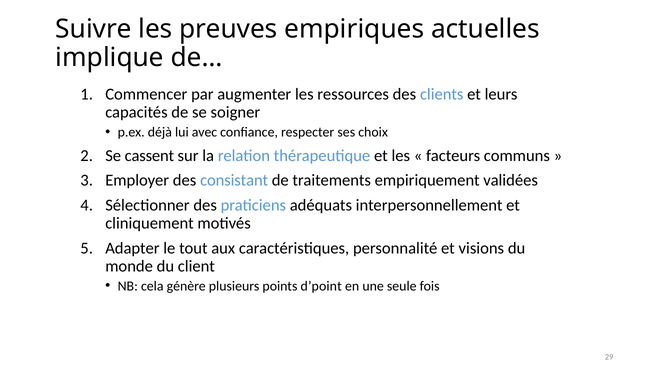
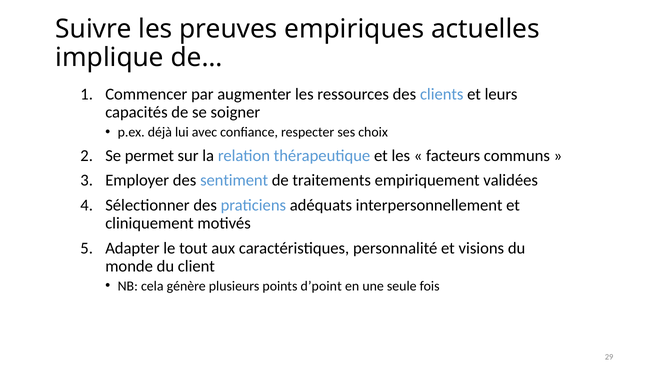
cassent: cassent -> permet (149, 155)
consistant: consistant -> sentiment (234, 180)
